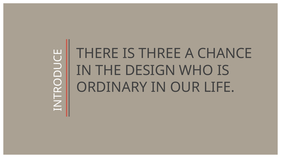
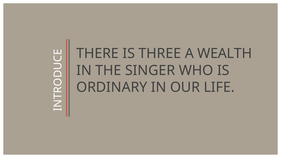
CHANCE: CHANCE -> WEALTH (225, 54)
DESIGN: DESIGN -> SINGER (150, 70)
